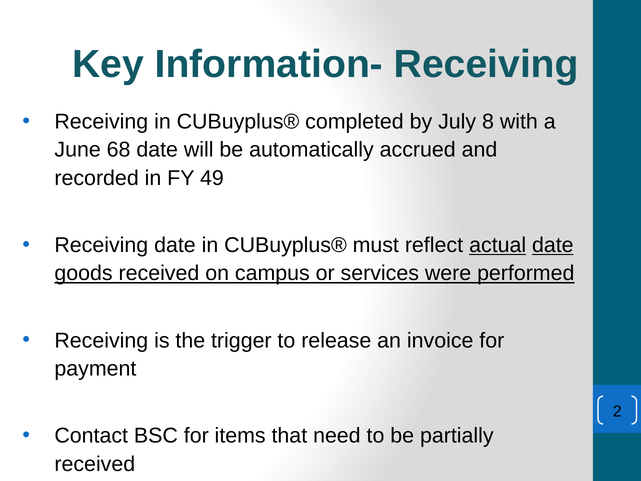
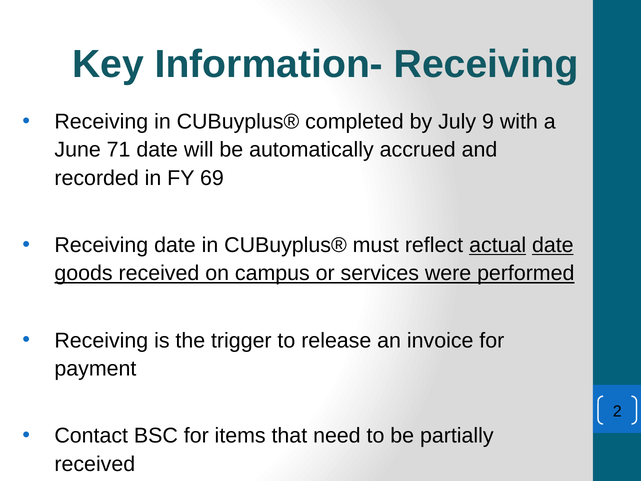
8: 8 -> 9 (488, 122)
68: 68 -> 71 (119, 150)
49: 49 -> 69 (212, 178)
